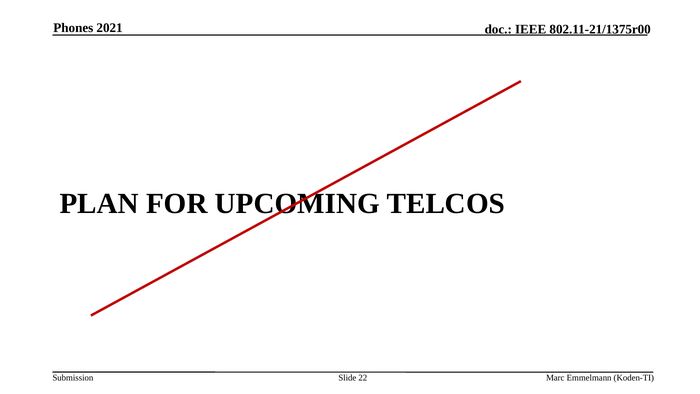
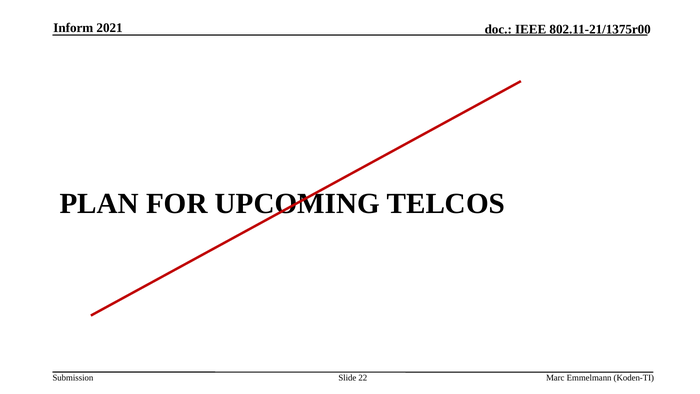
Phones: Phones -> Inform (73, 28)
